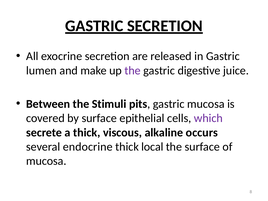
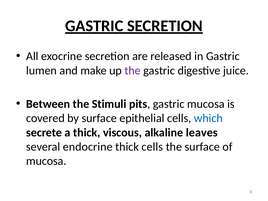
which colour: purple -> blue (208, 118)
occurs: occurs -> leaves (202, 132)
thick local: local -> cells (152, 147)
